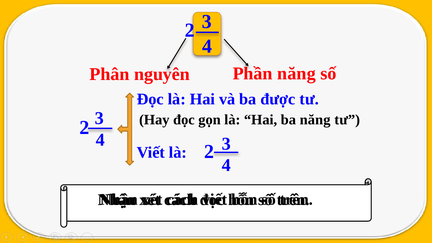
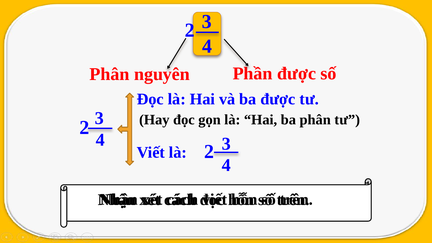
năng: năng -> được (297, 74)
ba năng: năng -> phân (315, 120)
